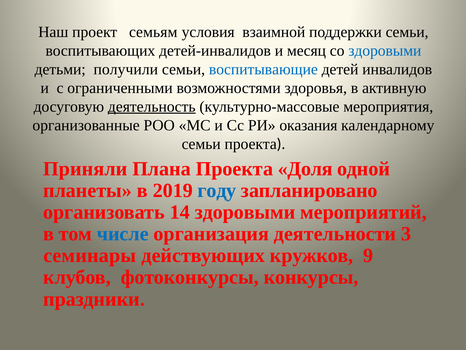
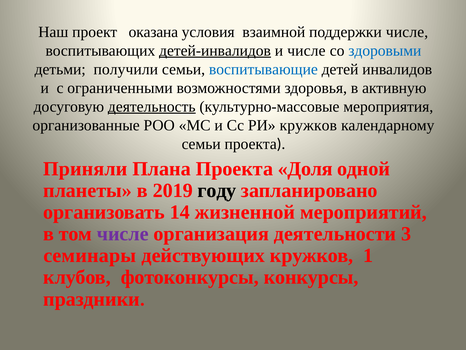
семьям: семьям -> оказана (153, 32)
поддержки семьи: семьи -> числе (407, 32)
детей-инвалидов underline: none -> present (215, 50)
и месяц: месяц -> числе (306, 50)
РИ оказания: оказания -> кружков (308, 125)
году colour: blue -> black (217, 190)
14 здоровыми: здоровыми -> жизненной (245, 212)
числе colour: blue -> purple (123, 234)
9: 9 -> 1 (368, 255)
